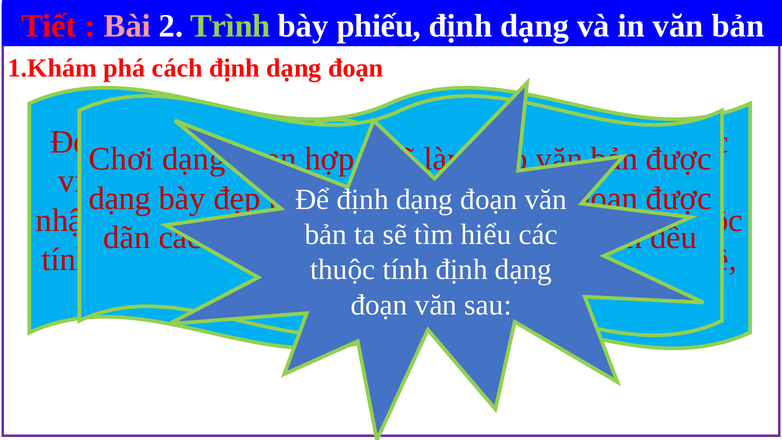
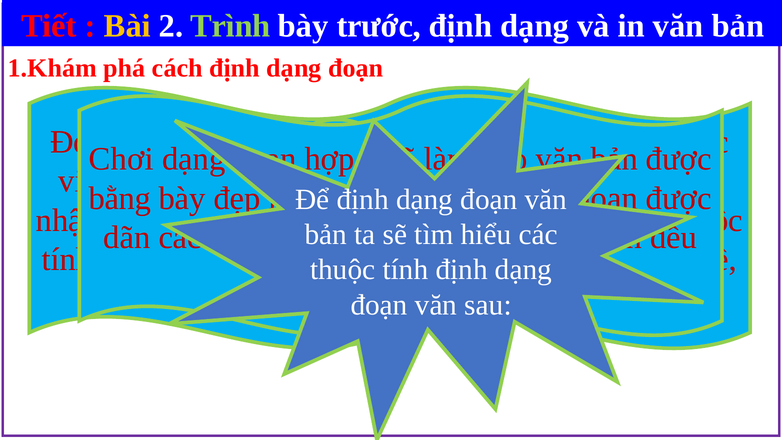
Bài colour: pink -> yellow (127, 26)
phiếu: phiếu -> trước (379, 26)
dạng: dạng -> bằng (120, 198)
